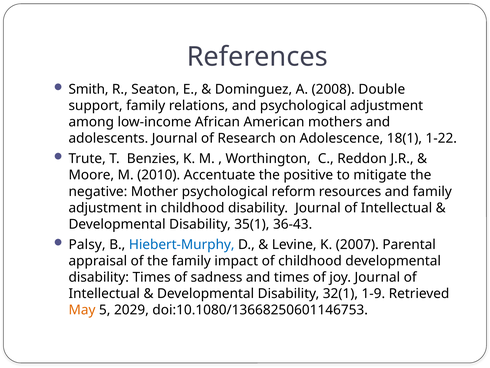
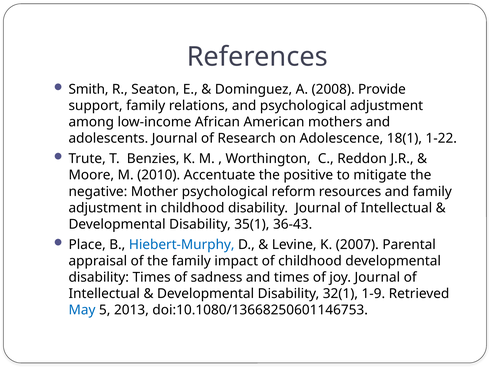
Double: Double -> Provide (382, 89)
Palsy: Palsy -> Place (87, 244)
May colour: orange -> blue (82, 310)
2029: 2029 -> 2013 (131, 310)
